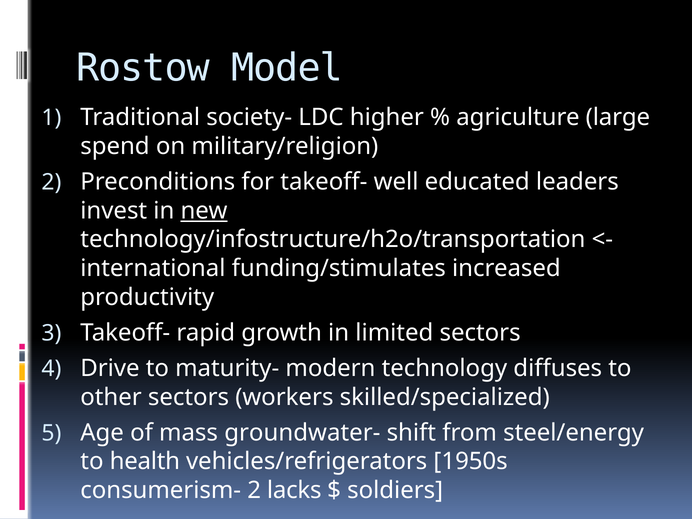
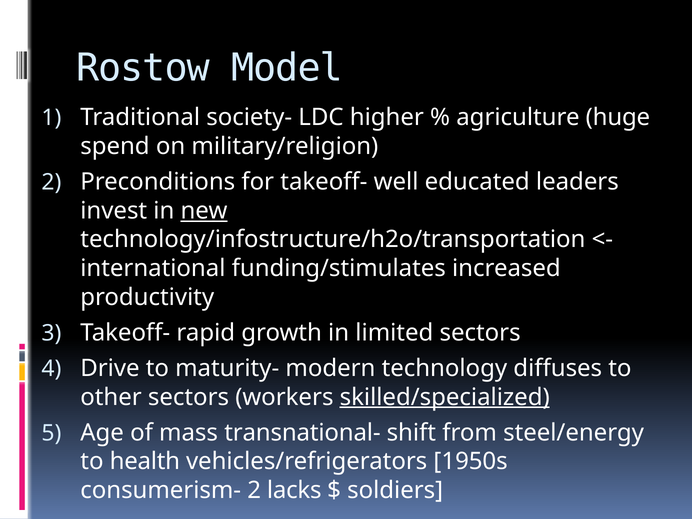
large: large -> huge (618, 118)
skilled/specialized underline: none -> present (445, 397)
groundwater-: groundwater- -> transnational- (302, 433)
